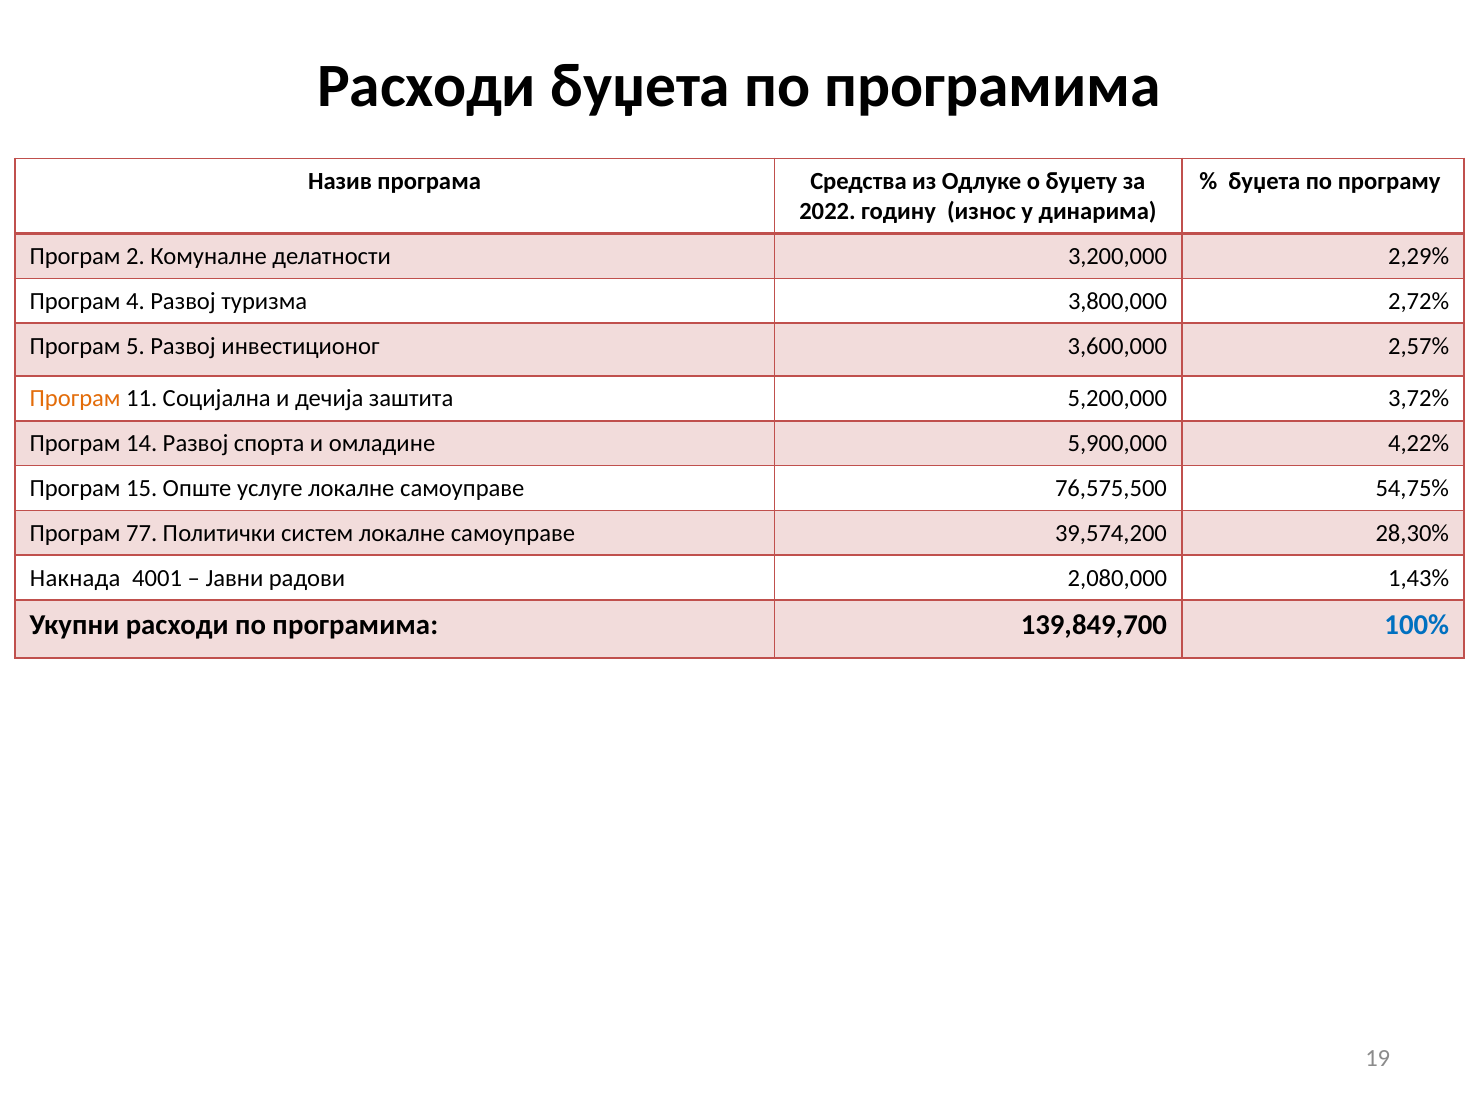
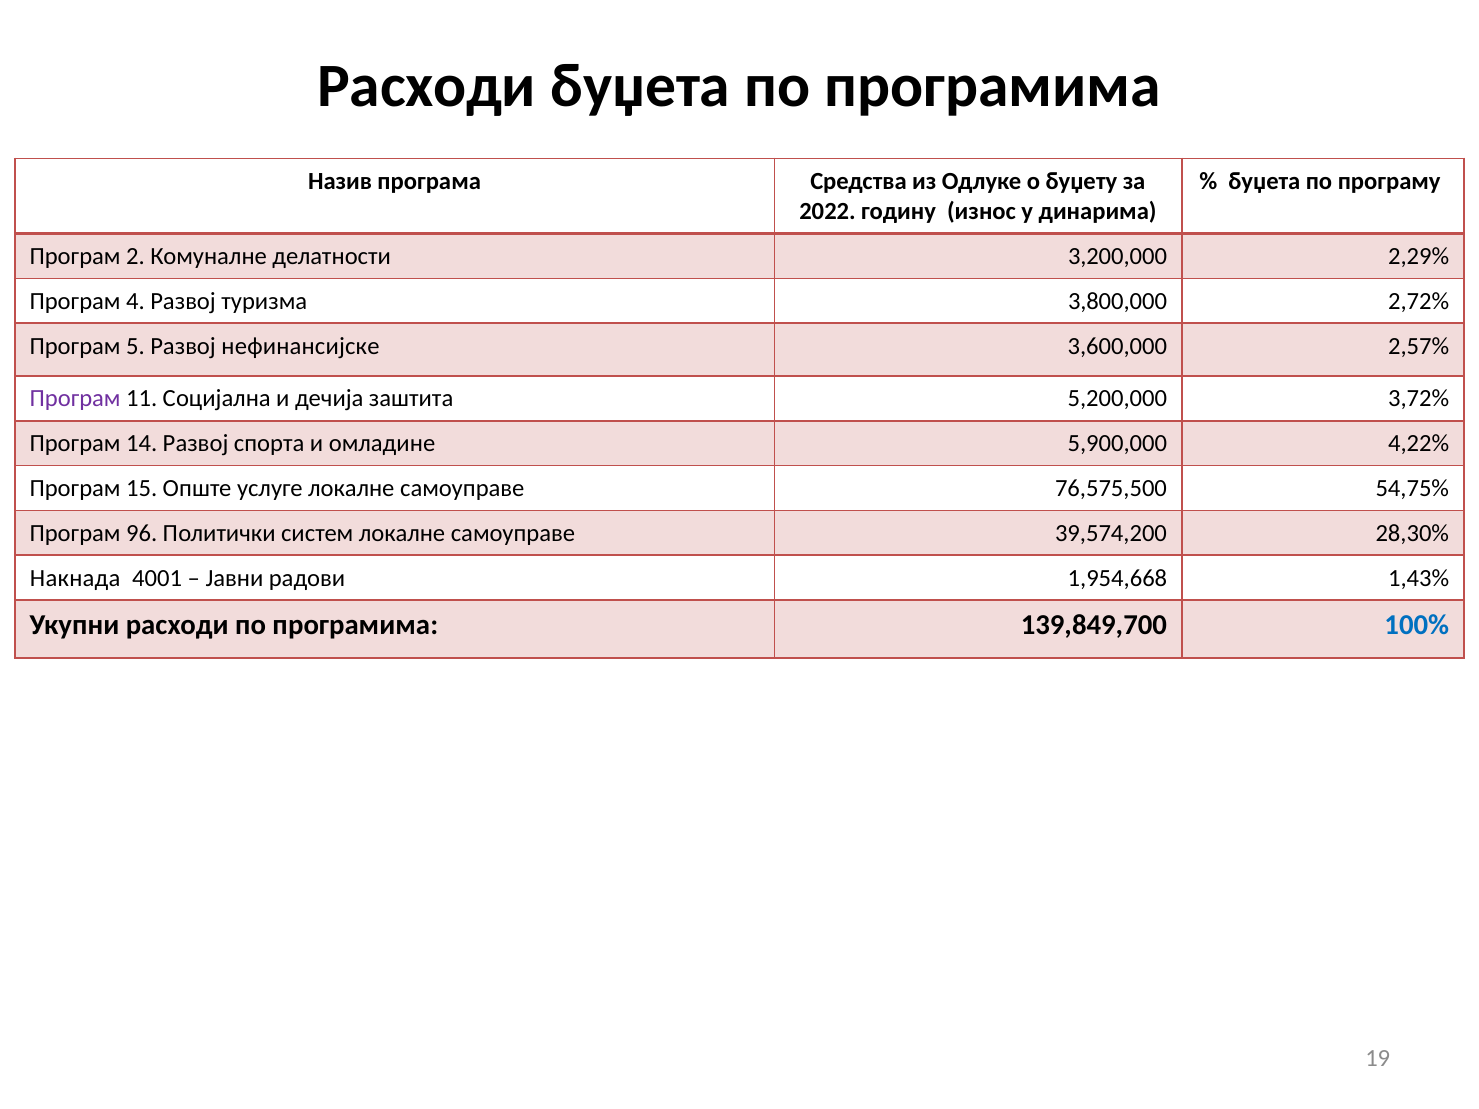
инвестиционог: инвестиционог -> нефинансијске (300, 346)
Програм colour: orange -> purple (75, 399)
77: 77 -> 96 (142, 533)
2,080,000: 2,080,000 -> 1,954,668 (1117, 578)
